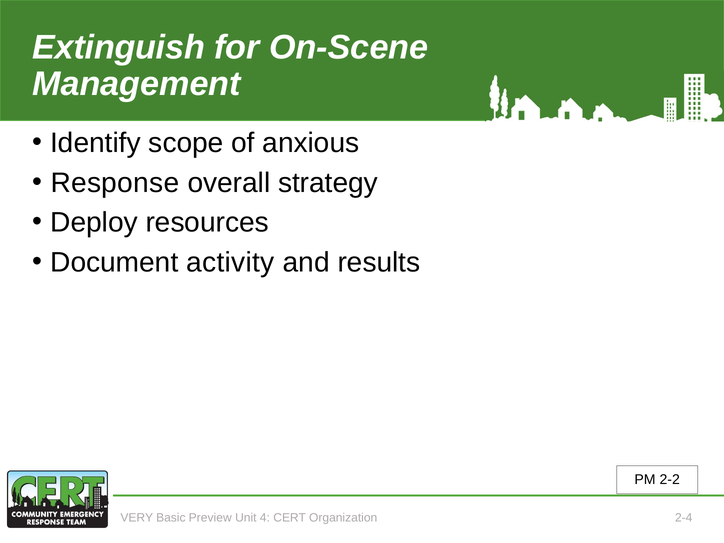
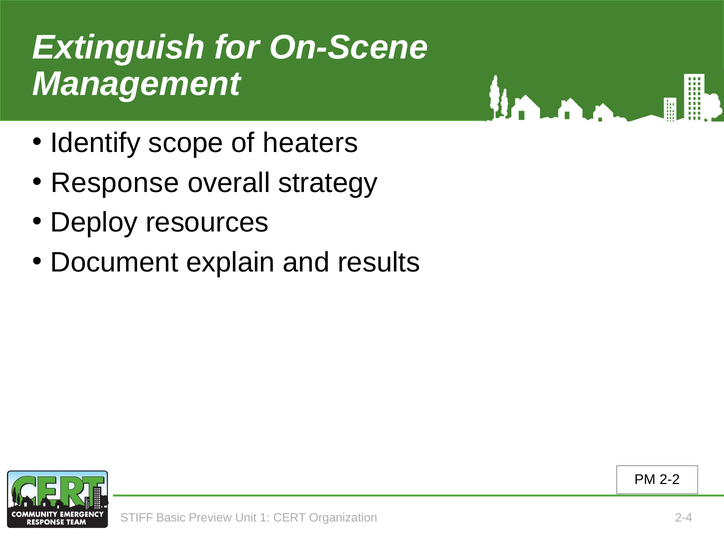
anxious: anxious -> heaters (311, 143)
activity: activity -> explain (231, 262)
VERY: VERY -> STIFF (137, 518)
4: 4 -> 1 (265, 518)
